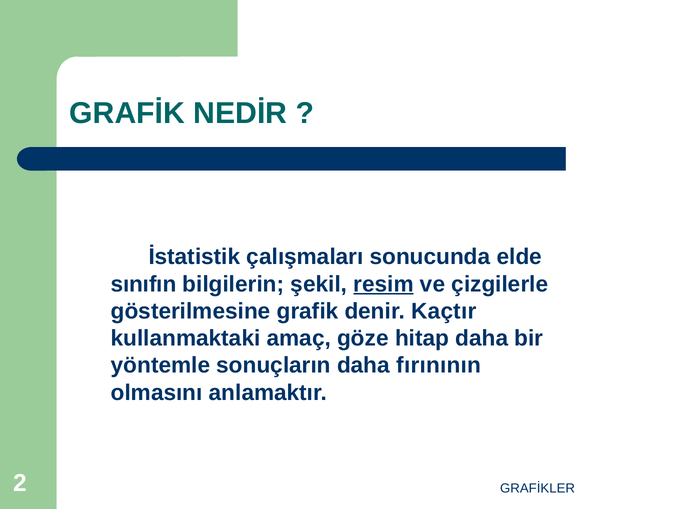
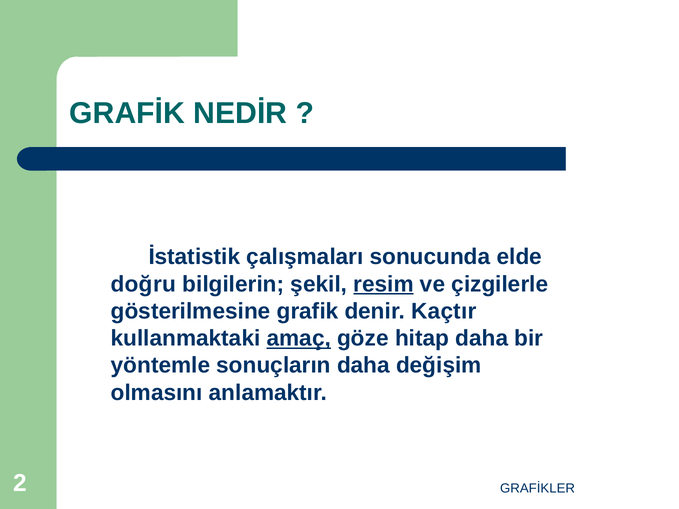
sınıfın: sınıfın -> doğru (143, 284)
amaç underline: none -> present (299, 339)
fırınının: fırınının -> değişim (439, 366)
